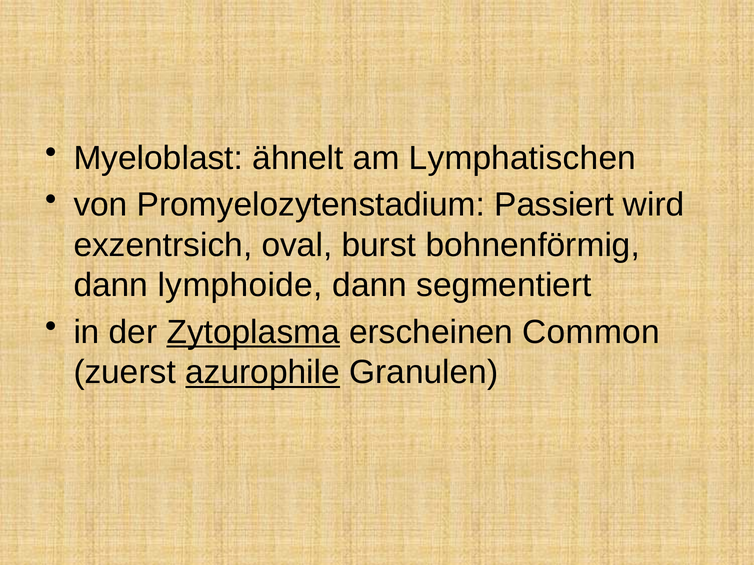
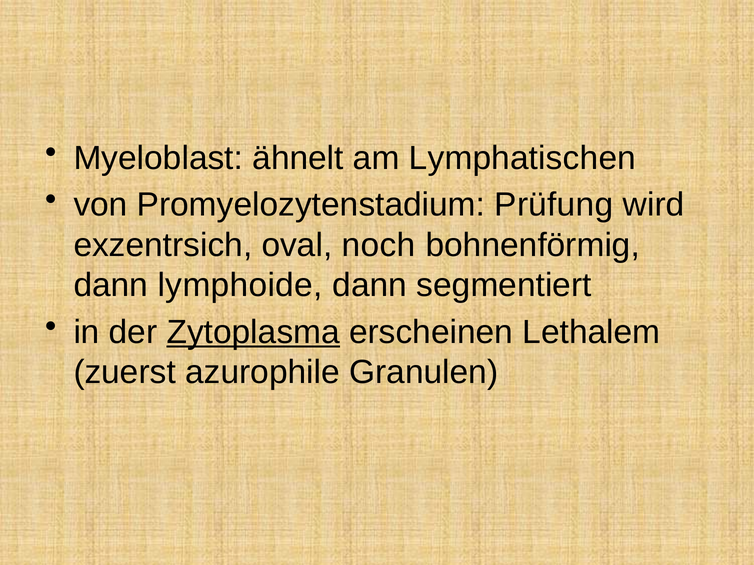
Passiert: Passiert -> Prüfung (554, 205)
burst: burst -> noch (379, 245)
Common: Common -> Lethalem (591, 332)
azurophile underline: present -> none (263, 373)
